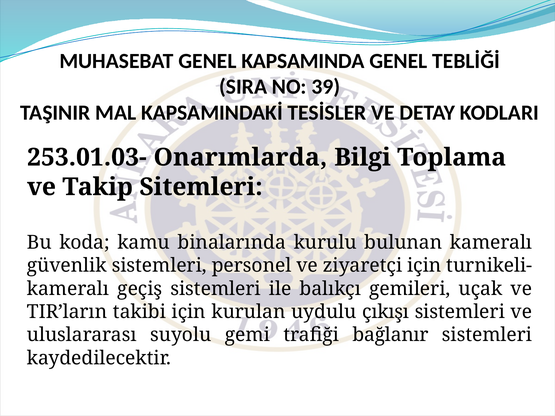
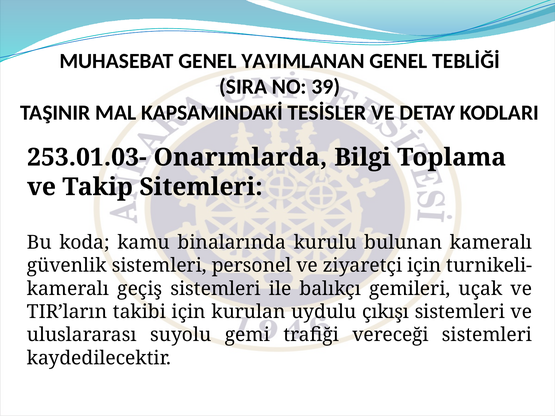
KAPSAMINDA: KAPSAMINDA -> YAYIMLANAN (303, 61)
bağlanır: bağlanır -> vereceği (391, 335)
